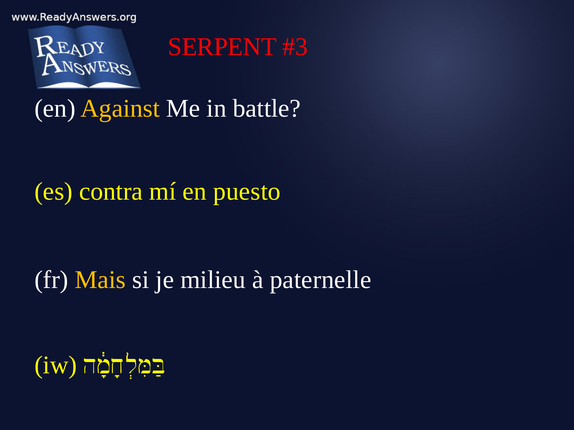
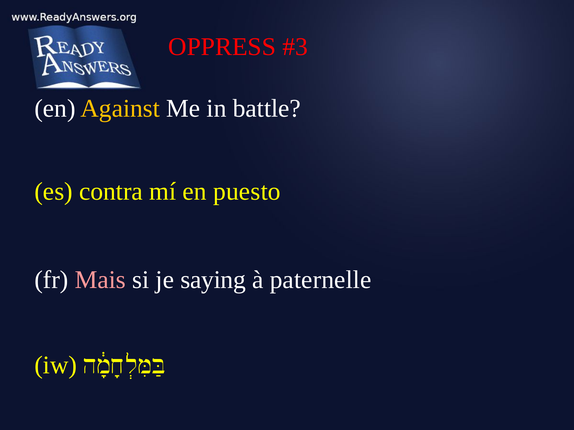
SERPENT: SERPENT -> OPPRESS (222, 47)
Mais colour: yellow -> pink (100, 280)
milieu: milieu -> saying (213, 280)
